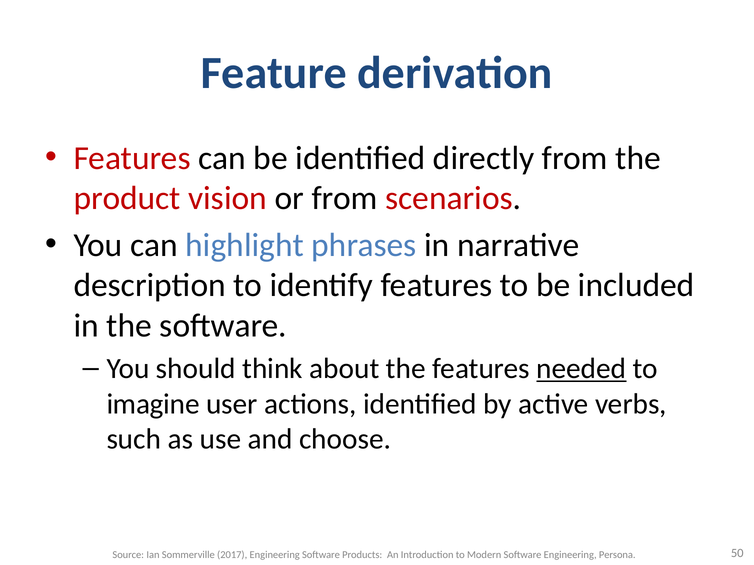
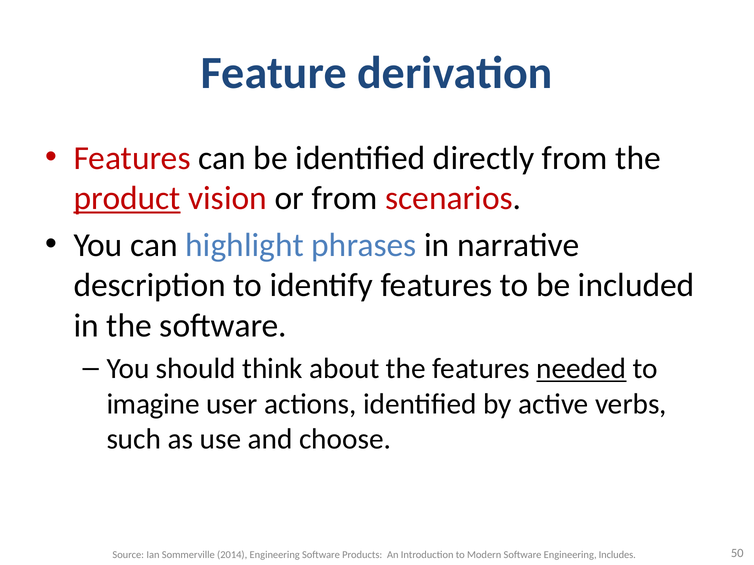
product underline: none -> present (127, 198)
2017: 2017 -> 2014 (232, 555)
Persona: Persona -> Includes (617, 555)
